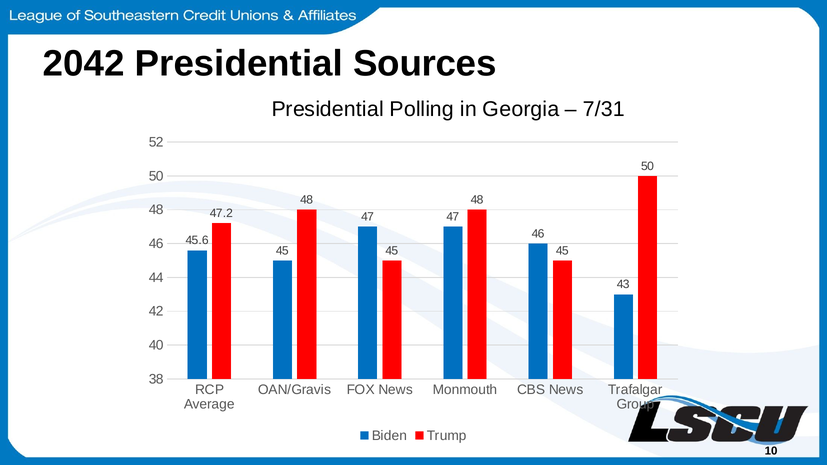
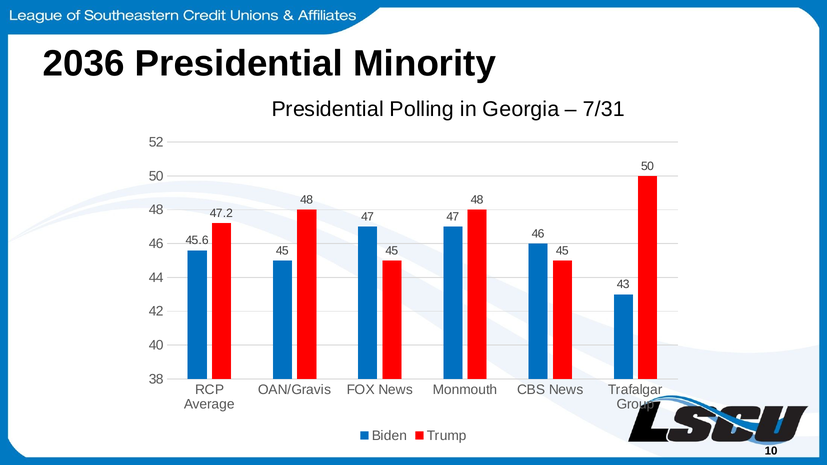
2042: 2042 -> 2036 (84, 64)
Sources: Sources -> Minority (425, 64)
